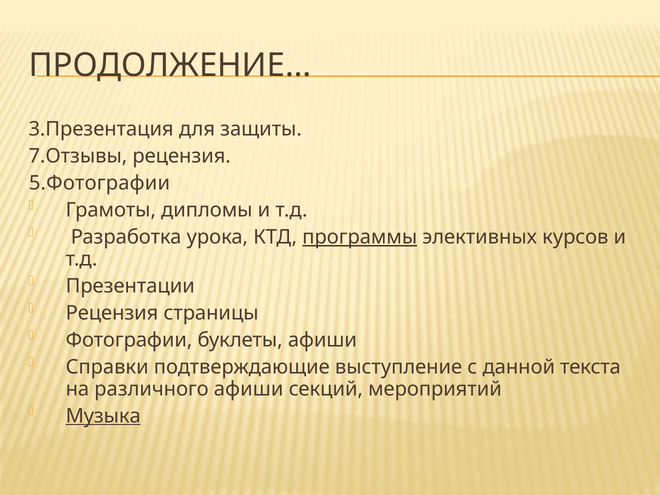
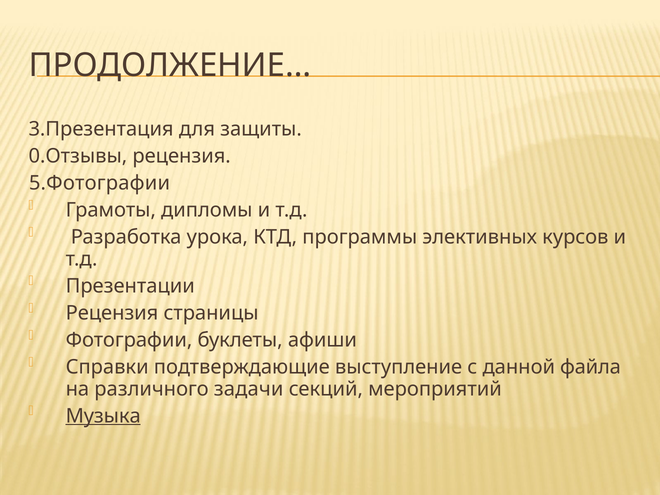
7.Отзывы: 7.Отзывы -> 0.Отзывы (78, 156)
программы underline: present -> none (360, 237)
текста: текста -> файла (590, 367)
различного афиши: афиши -> задачи (249, 389)
